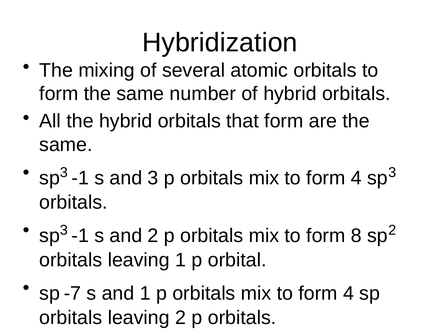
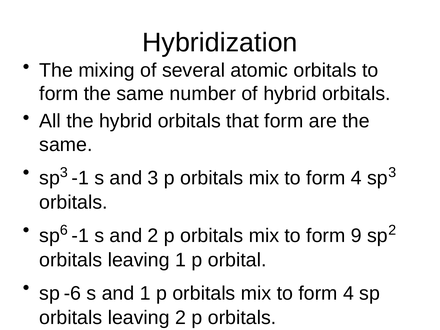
3: 3 -> 6 (64, 230)
8: 8 -> 9 (356, 236)
-7: -7 -> -6 (72, 293)
